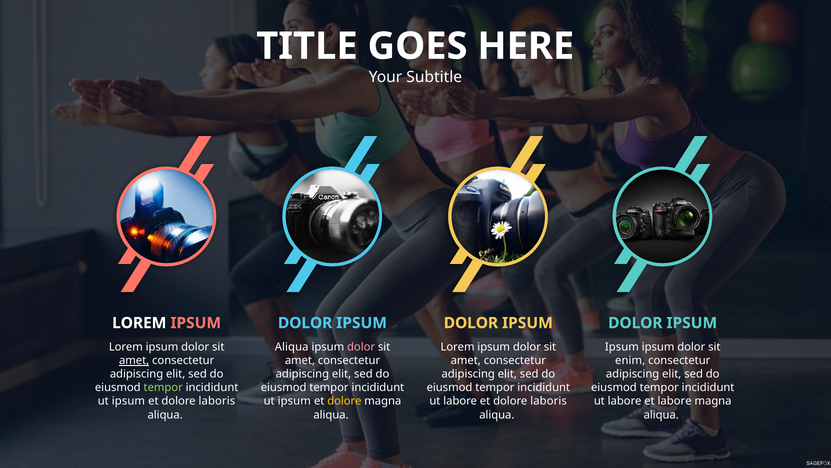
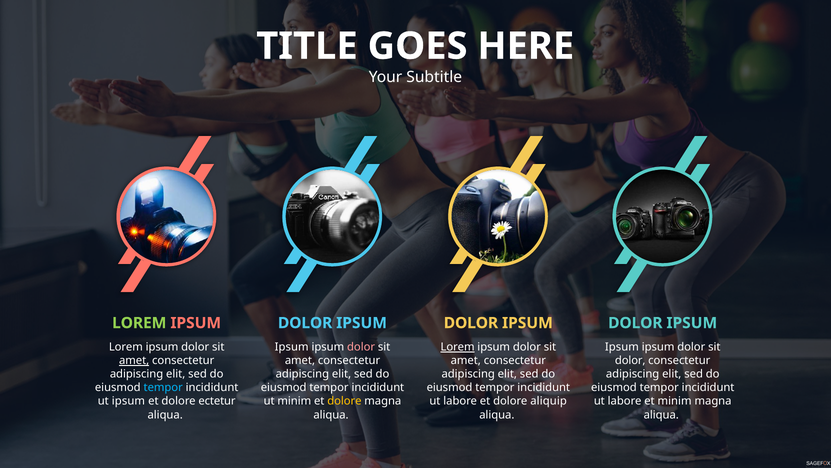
LOREM colour: white -> light green (139, 323)
Aliqua: Aliqua -> Ipsum (292, 347)
Lorem underline: none -> present (458, 347)
enim: enim -> dolor (630, 360)
tempor colour: light green -> light blue (163, 387)
laboris: laboris -> ectetur (217, 401)
ipsum: ipsum -> minim (294, 401)
labore et dolore laboris: laboris -> aliquip (549, 401)
et labore: labore -> minim (675, 401)
